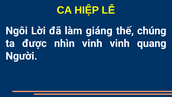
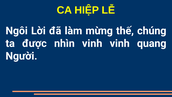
giáng: giáng -> mừng (99, 31)
